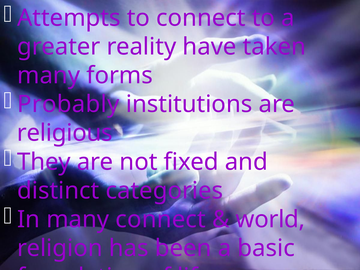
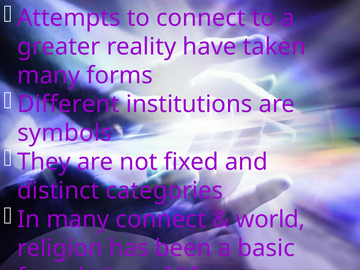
Probably: Probably -> Different (68, 104)
religious: religious -> symbols (65, 133)
